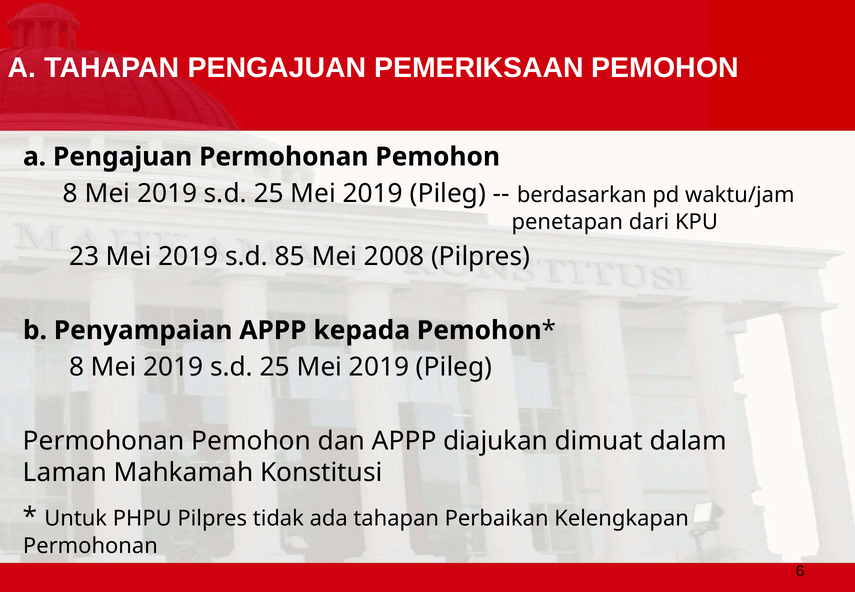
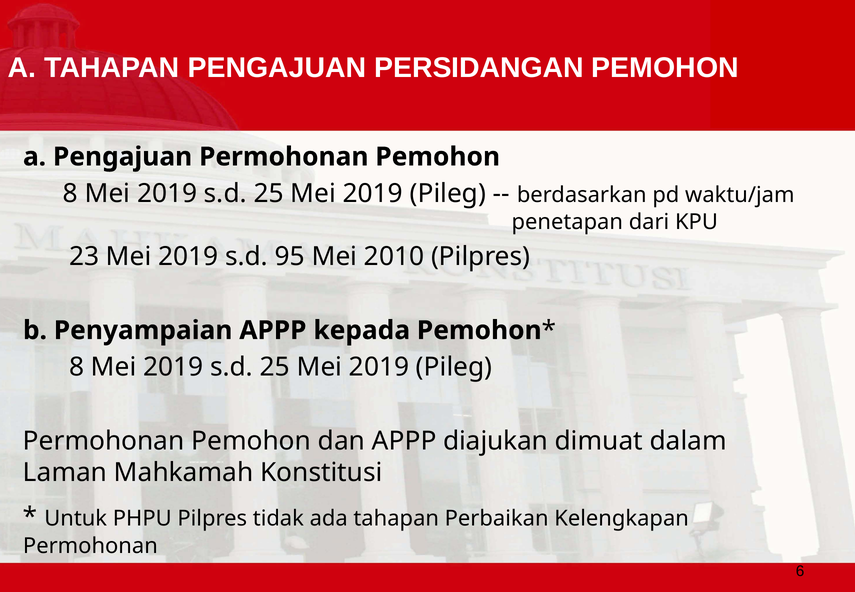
PEMERIKSAAN: PEMERIKSAAN -> PERSIDANGAN (479, 68)
85: 85 -> 95 (290, 257)
2008: 2008 -> 2010 (394, 257)
